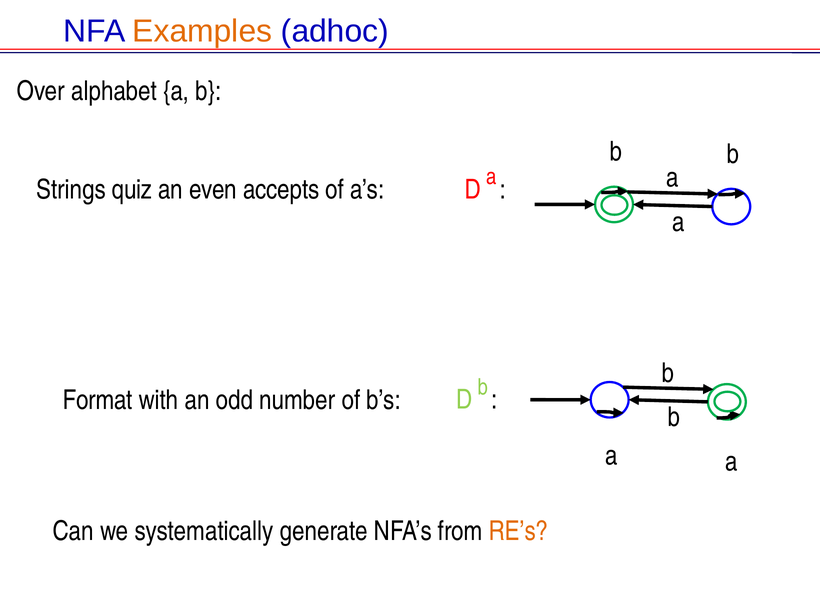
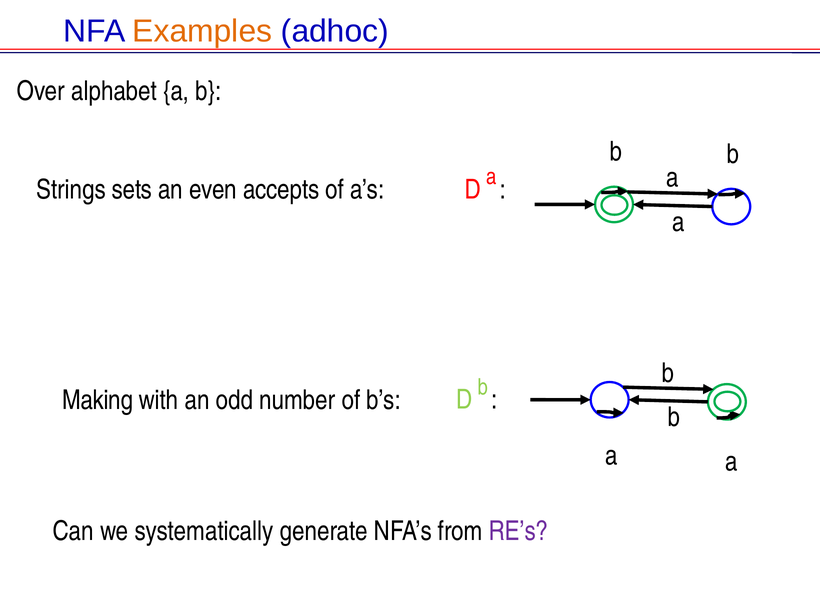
quiz: quiz -> sets (132, 190)
Format: Format -> Making (98, 400)
RE’s colour: orange -> purple (518, 531)
